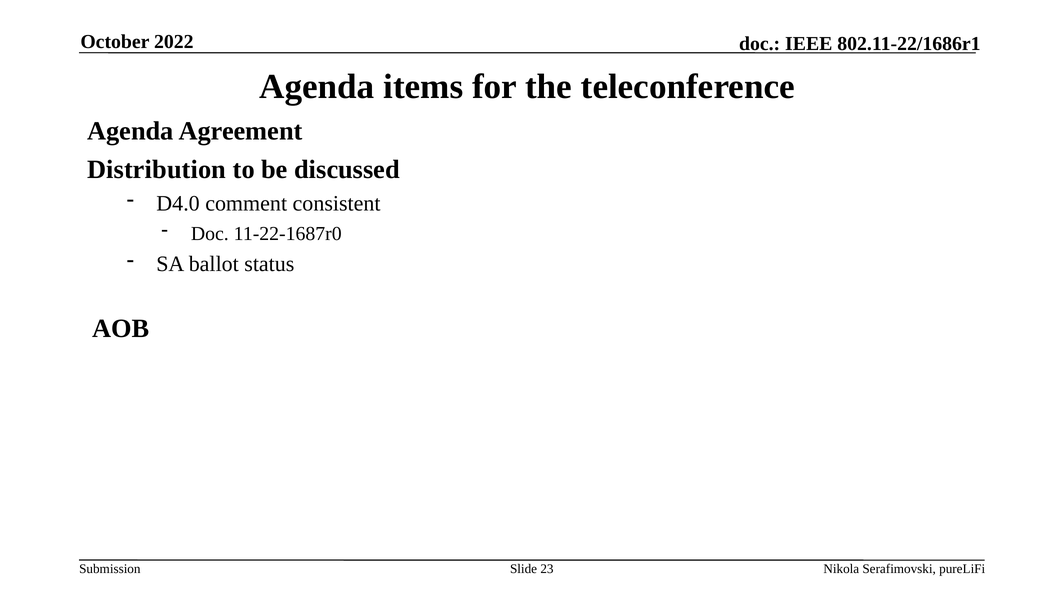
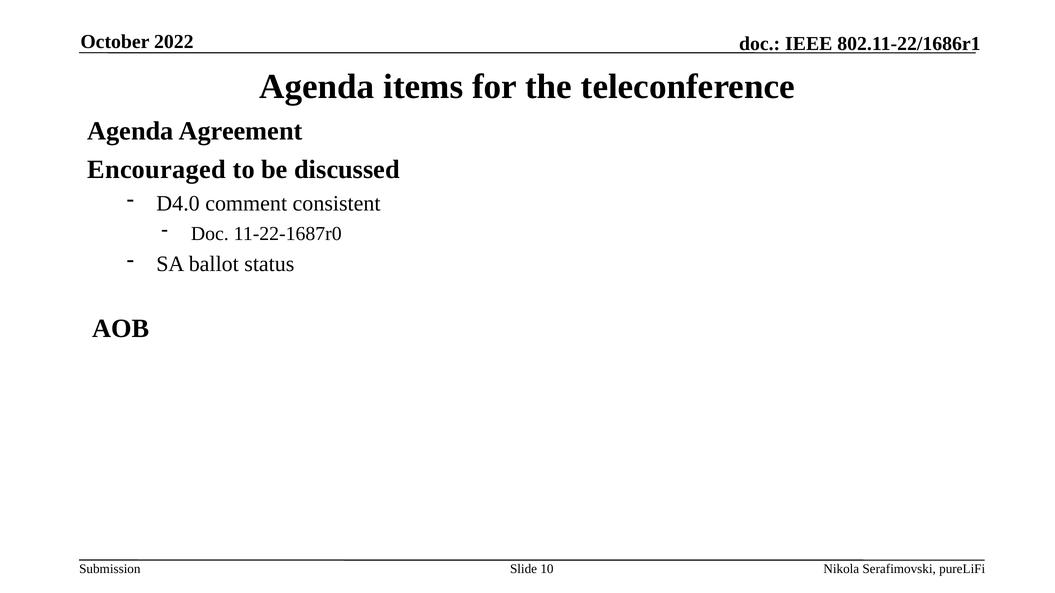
Distribution: Distribution -> Encouraged (157, 170)
23: 23 -> 10 (547, 569)
